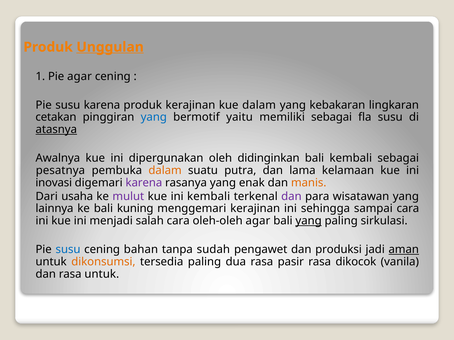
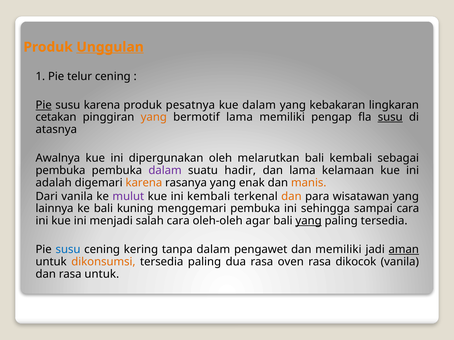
Pie agar: agar -> telur (80, 76)
Pie underline: none -> present (44, 105)
produk kerajinan: kerajinan -> pesatnya (190, 105)
yang colour: blue -> orange (154, 117)
bermotif yaitu: yaitu -> lama (240, 117)
memiliki sebagai: sebagai -> pengap (332, 117)
susu underline: none -> present (390, 117)
atasnya underline: present -> none (56, 130)
didinginkan: didinginkan -> melarutkan (268, 158)
pesatnya: pesatnya -> pembuka (61, 171)
dalam colour: orange -> purple (165, 171)
putra: putra -> hadir (240, 171)
inovasi: inovasi -> adalah (54, 183)
karena colour: purple -> orange (144, 183)
Dari usaha: usaha -> vanila (77, 197)
dan colour: purple -> orange (291, 197)
menggemari kerajinan: kerajinan -> pembuka (255, 209)
paling sirkulasi: sirkulasi -> tersedia (384, 221)
bahan: bahan -> kering (141, 250)
tanpa sudah: sudah -> dalam (213, 250)
dan produksi: produksi -> memiliki (338, 250)
pasir: pasir -> oven (291, 262)
